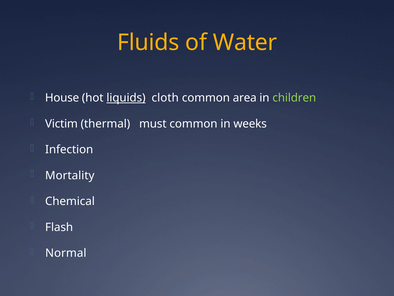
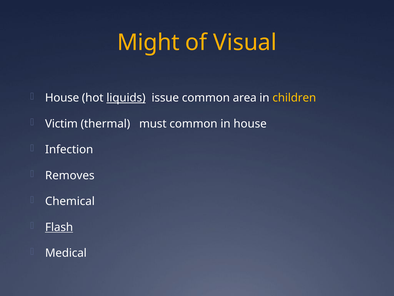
Fluids: Fluids -> Might (148, 42)
Water: Water -> Visual (245, 42)
cloth: cloth -> issue (165, 98)
children colour: light green -> yellow (294, 98)
in weeks: weeks -> house (250, 124)
Mortality: Mortality -> Removes (70, 175)
Flash underline: none -> present (59, 227)
Normal: Normal -> Medical (66, 253)
